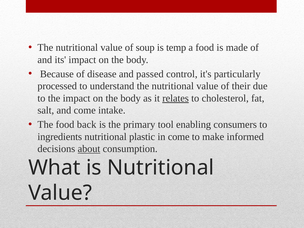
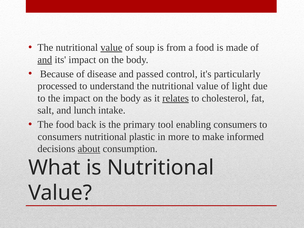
value underline: none -> present (111, 48)
temp: temp -> from (176, 48)
and underline: none -> present (45, 60)
their: their -> light (241, 86)
and come: come -> lunch (85, 110)
ingredients: ingredients -> consumers (60, 137)
in come: come -> more (179, 137)
